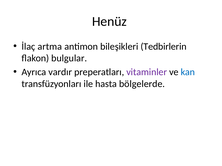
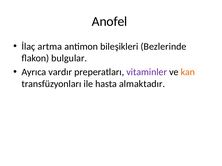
Henüz: Henüz -> Anofel (110, 21)
Tedbirlerin: Tedbirlerin -> Bezlerinde (163, 47)
kan colour: blue -> orange (188, 72)
bölgelerde: bölgelerde -> almaktadır (142, 84)
